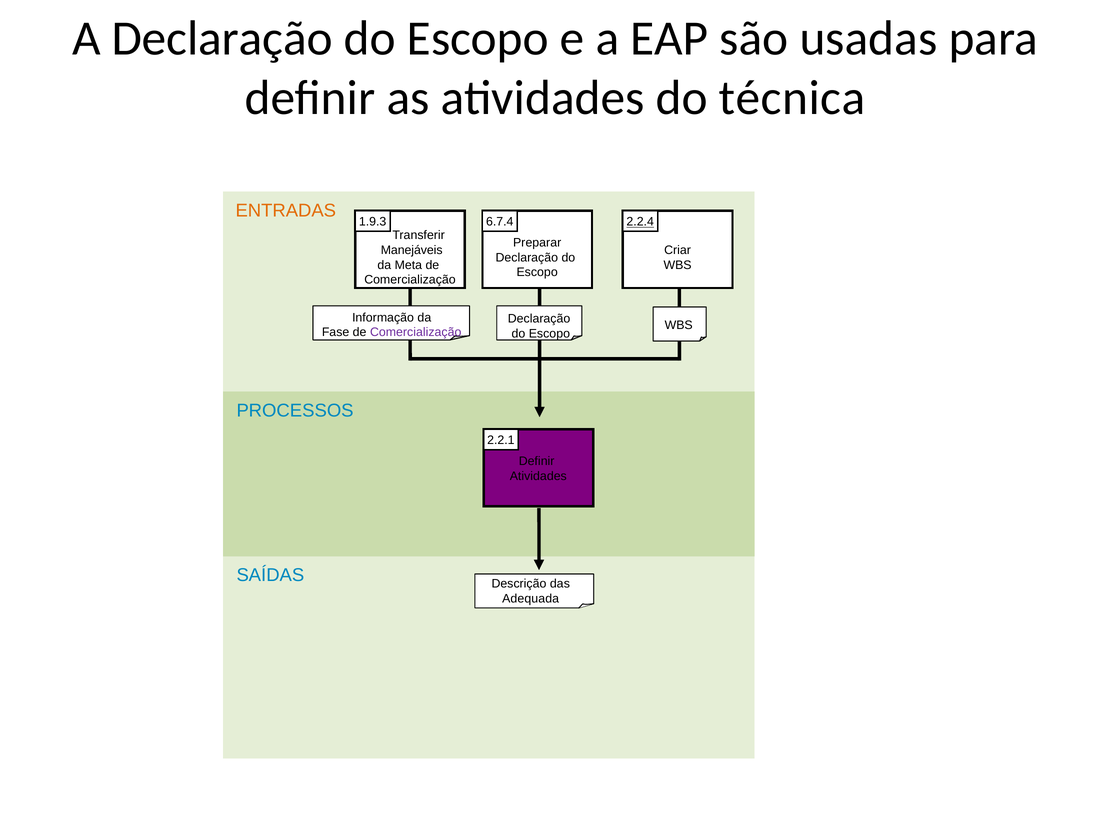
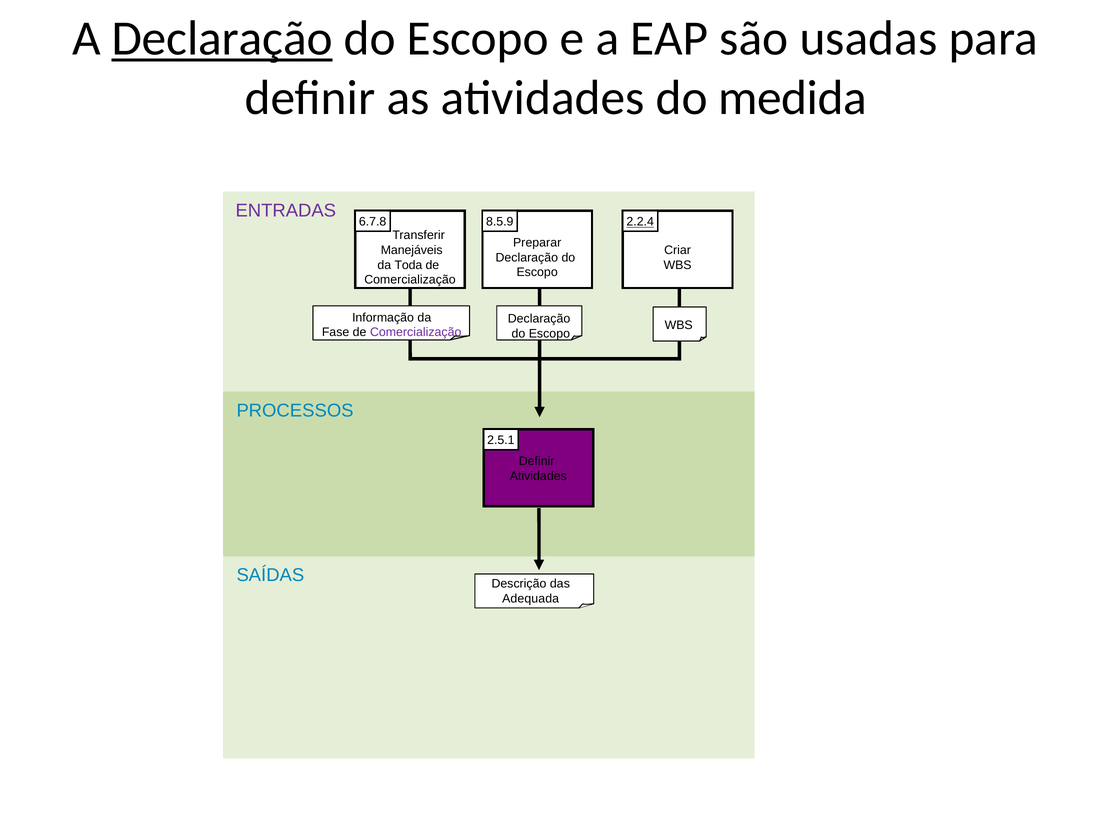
Declaração underline: none -> present (222, 39)
técnica: técnica -> medida (793, 98)
ENTRADAS colour: orange -> purple (286, 211)
1.9.3: 1.9.3 -> 6.7.8 (373, 222)
6.7.4: 6.7.4 -> 8.5.9 (500, 222)
Meta: Meta -> Toda (408, 265)
2.2.1: 2.2.1 -> 2.5.1 (501, 440)
